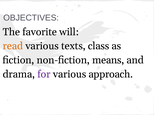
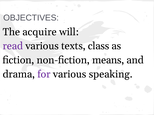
favorite: favorite -> acquire (40, 32)
read colour: orange -> purple (13, 46)
approach: approach -> speaking (111, 75)
